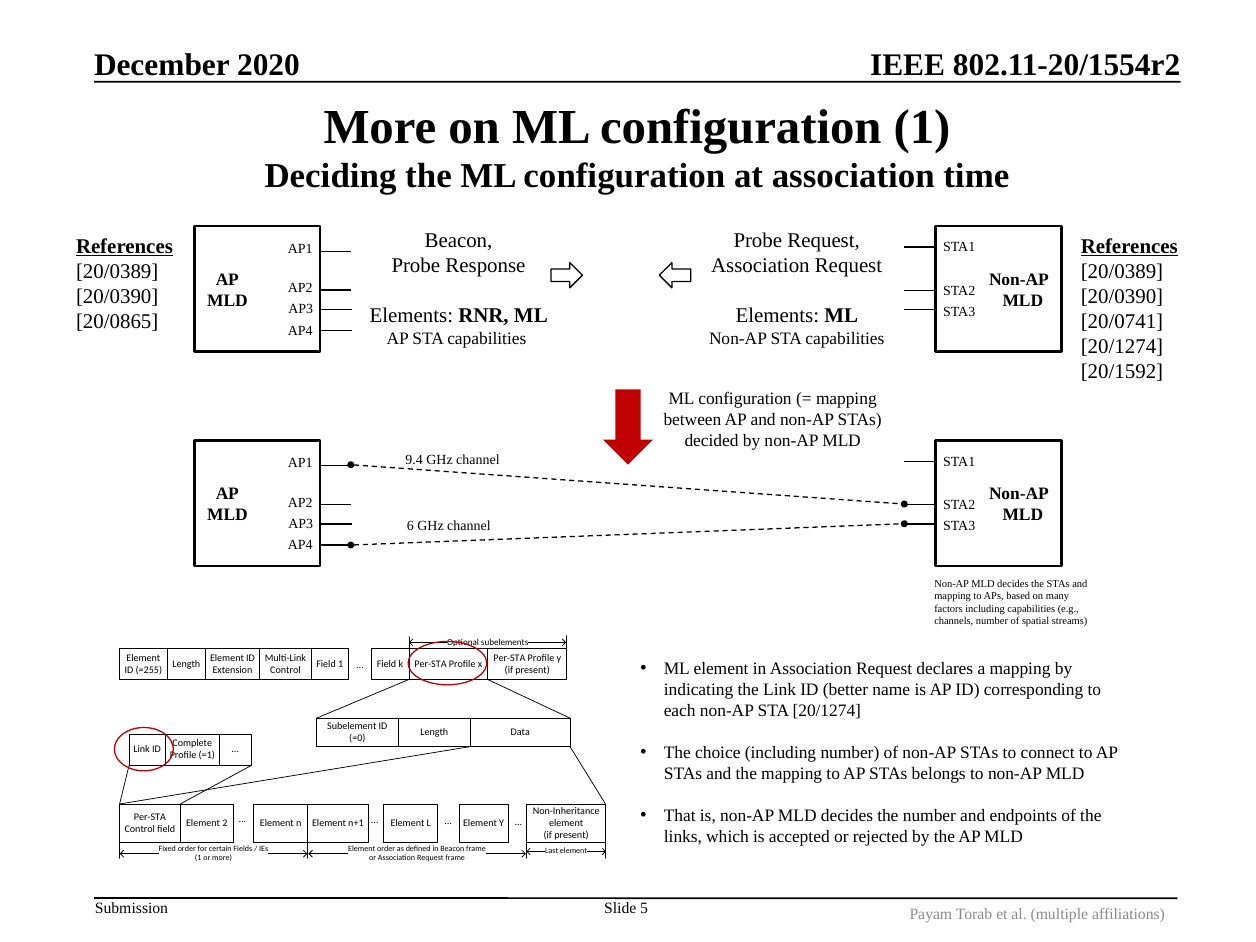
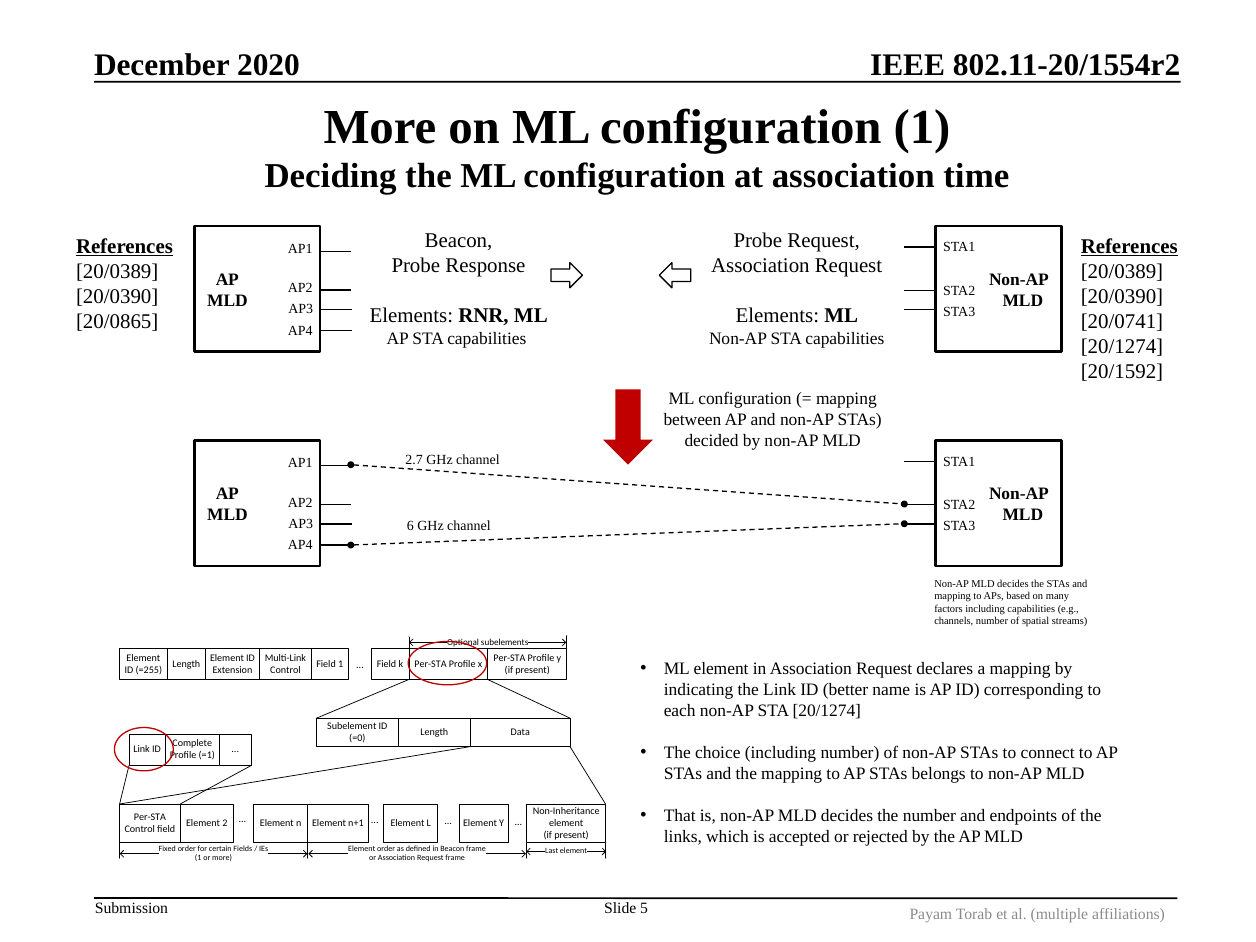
9.4: 9.4 -> 2.7 (414, 459)
